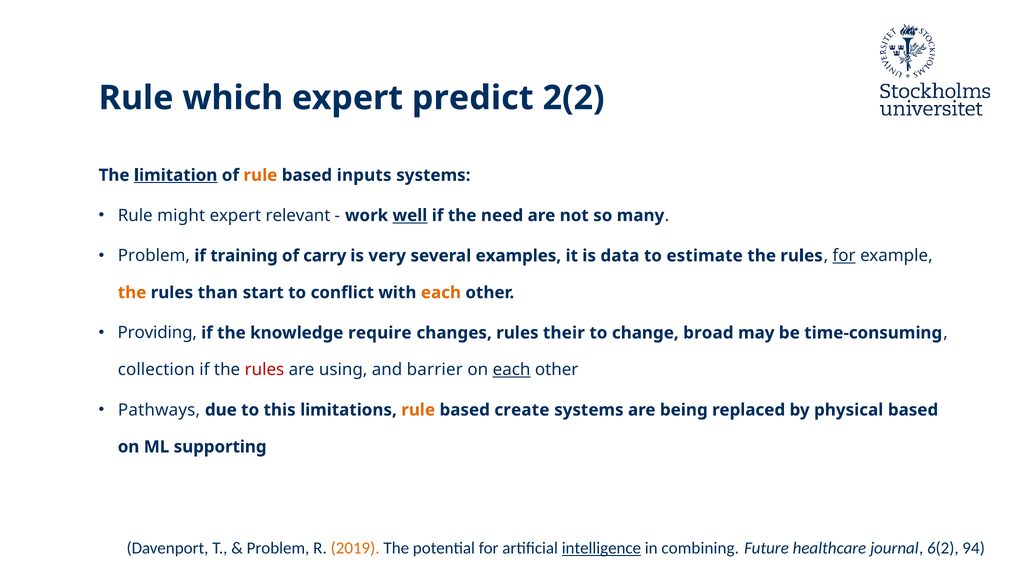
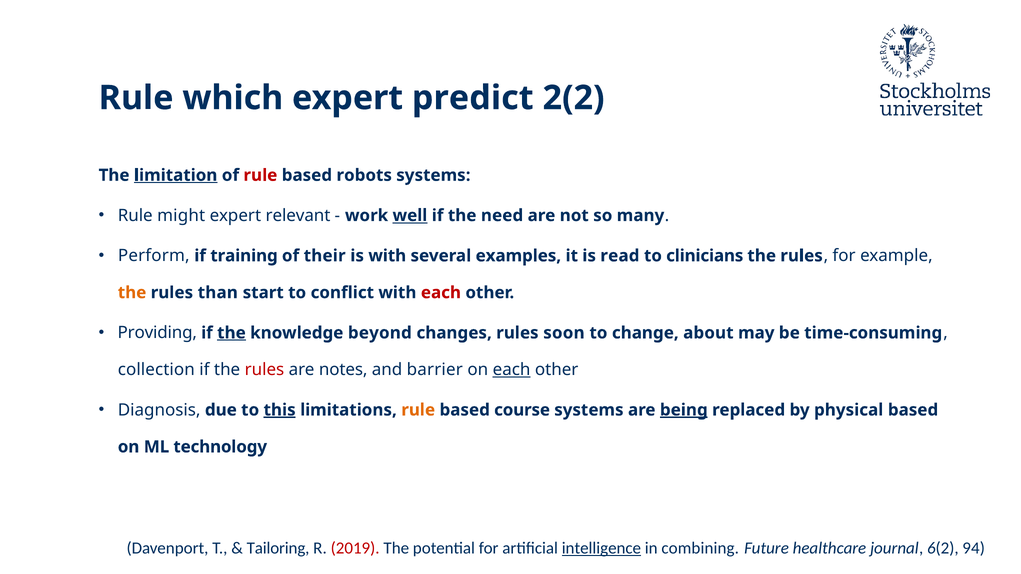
rule colour: orange -> red (260, 175)
inputs: inputs -> robots (364, 175)
Problem: Problem -> Perform (154, 256)
carry: carry -> their (325, 256)
is very: very -> with (387, 256)
data: data -> read (620, 256)
estimate: estimate -> clinicians (705, 256)
for underline: present -> none (844, 256)
each colour: orange -> red (441, 293)
the underline: none -> present (231, 333)
require: require -> beyond (380, 333)
their: their -> soon (564, 333)
broad: broad -> about (708, 333)
using: using -> notes (343, 370)
Pathways: Pathways -> Diagnosis (159, 410)
this underline: none -> present (280, 410)
create: create -> course (522, 410)
being underline: none -> present (684, 410)
supporting: supporting -> technology (220, 447)
Problem: Problem -> Tailoring (278, 548)
2019 colour: orange -> red (355, 548)
